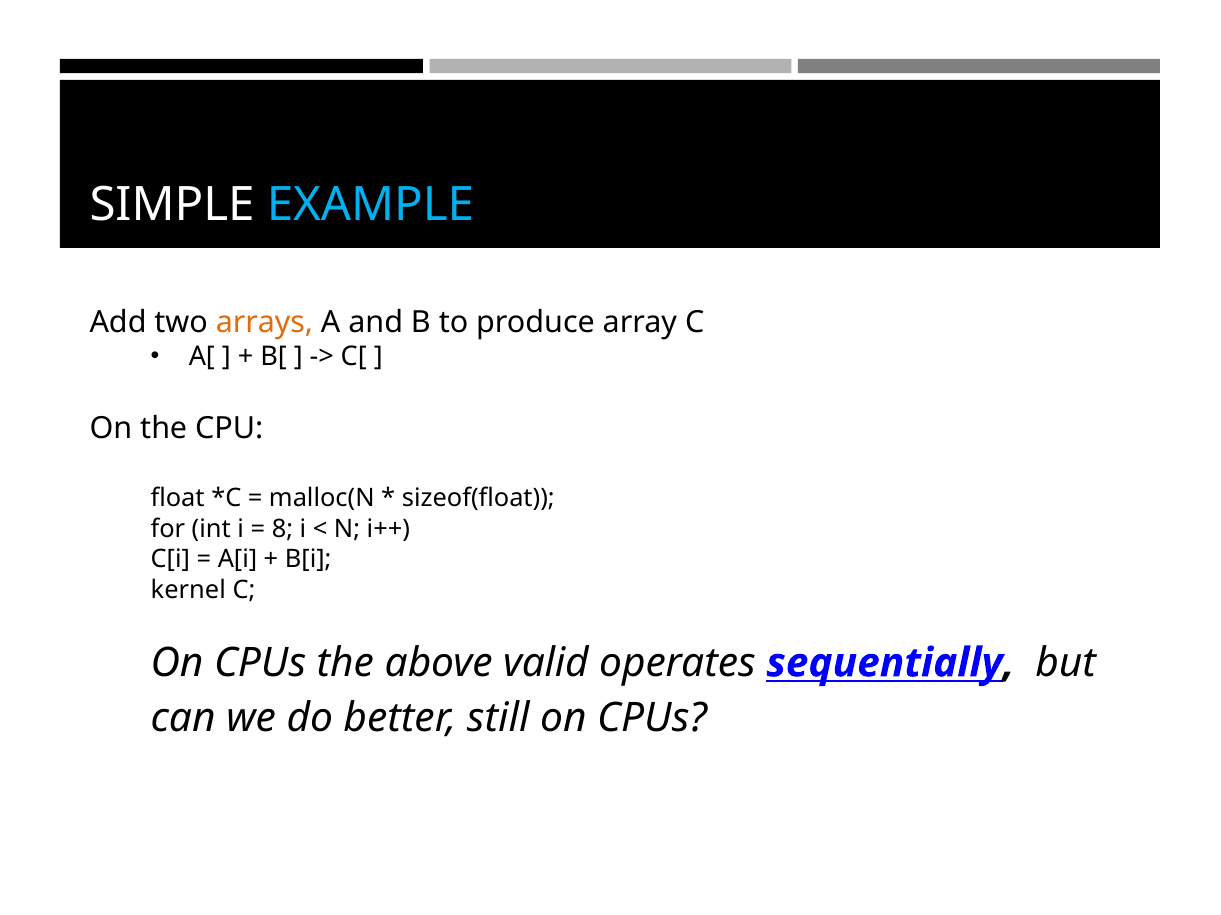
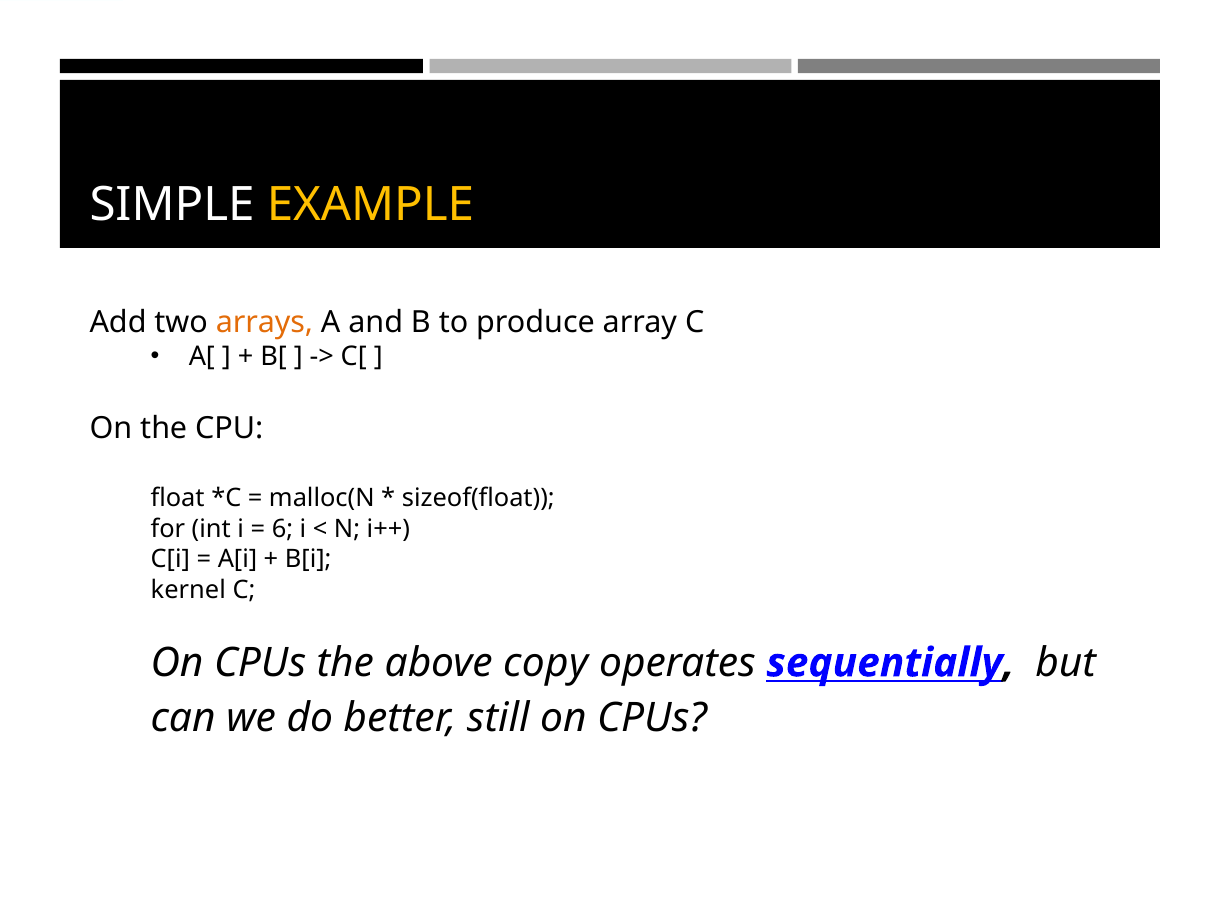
EXAMPLE colour: light blue -> yellow (370, 205)
8: 8 -> 6 (282, 529)
valid: valid -> copy (546, 663)
